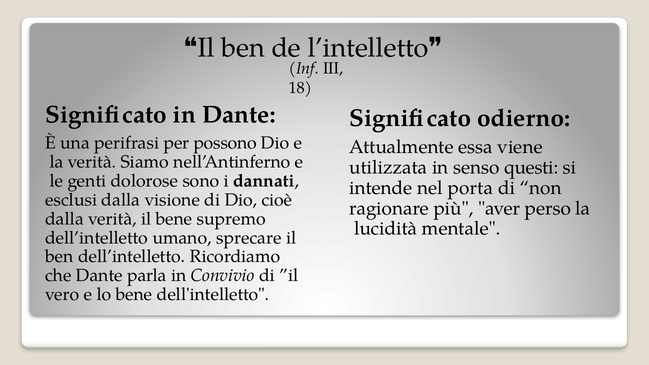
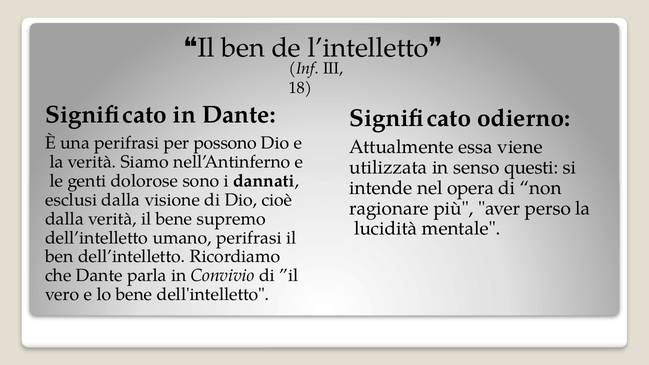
porta: porta -> opera (471, 188)
umano sprecare: sprecare -> perifrasi (249, 238)
